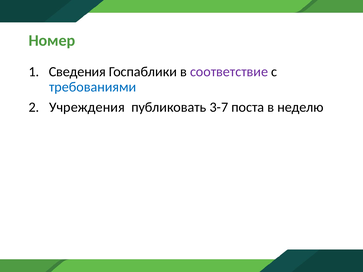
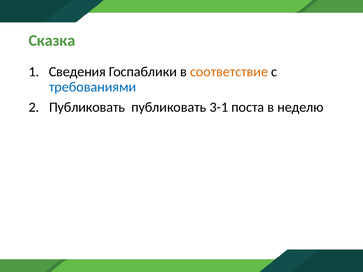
Номер: Номер -> Сказка (52, 41)
соответствие colour: purple -> orange (229, 72)
Учреждения: Учреждения -> Публиковать (87, 107)
3-7: 3-7 -> 3-1 (219, 107)
